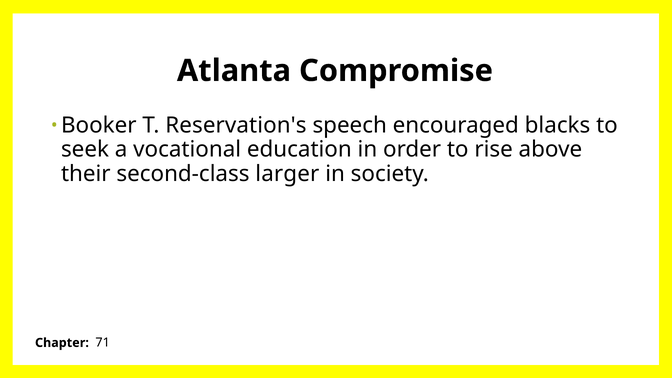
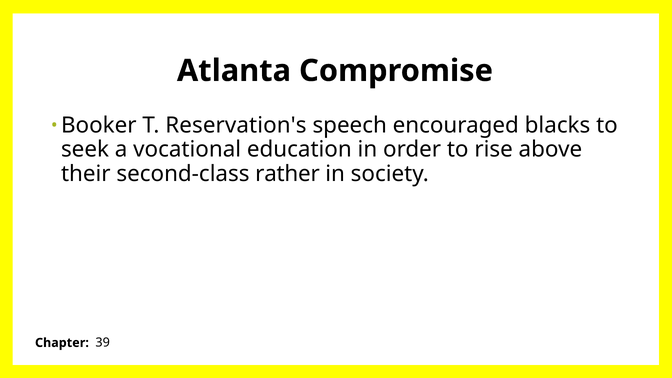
larger: larger -> rather (288, 174)
71: 71 -> 39 (103, 343)
